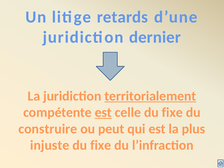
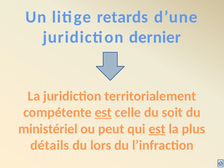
territorialement underline: present -> none (150, 96)
celle du fixe: fixe -> soit (172, 112)
construire: construire -> ministériel (48, 129)
est underline: none -> present (157, 129)
injuste: injuste -> détails (50, 145)
fixe: fixe -> lors (101, 145)
